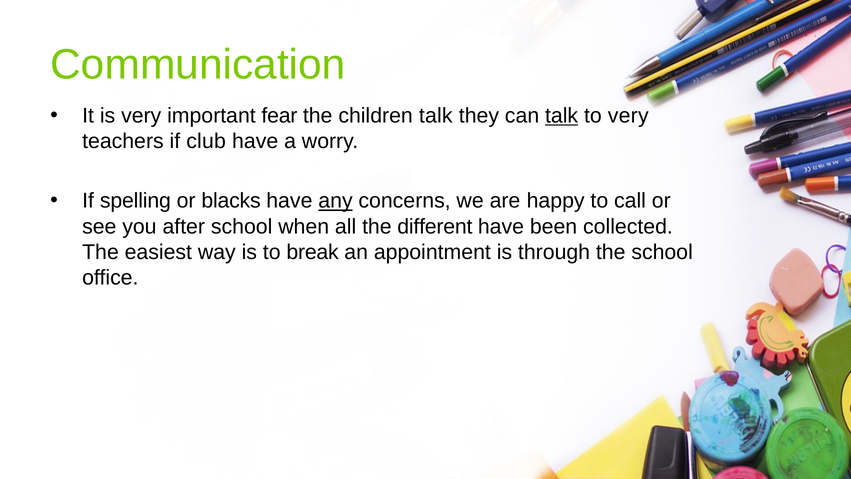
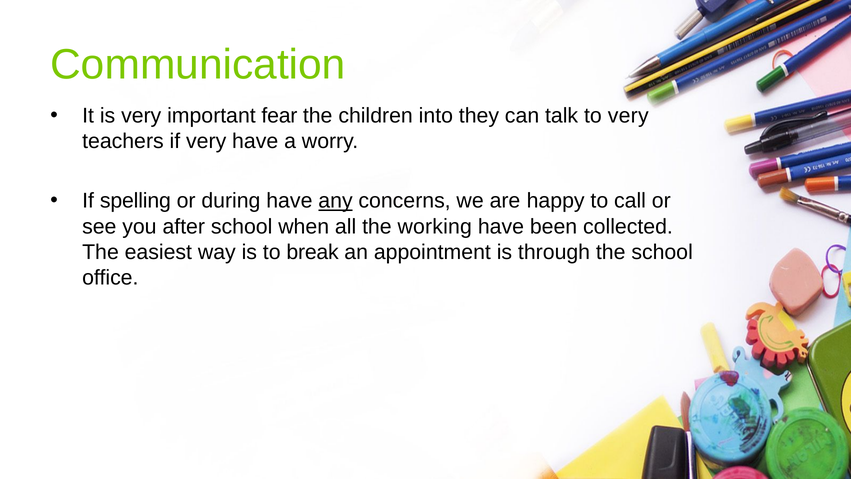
children talk: talk -> into (436, 116)
talk underline: present -> none (562, 116)
if club: club -> very (206, 141)
blacks: blacks -> during (231, 201)
different: different -> working (435, 226)
